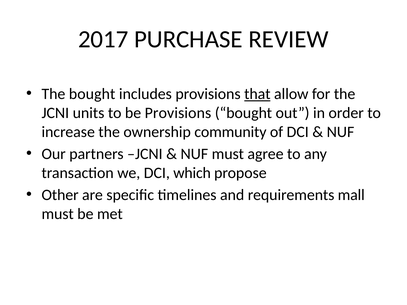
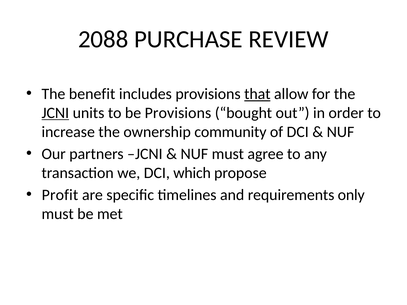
2017: 2017 -> 2088 (103, 39)
The bought: bought -> benefit (92, 94)
JCNI underline: none -> present (55, 113)
Other: Other -> Profit (60, 195)
mall: mall -> only (351, 195)
